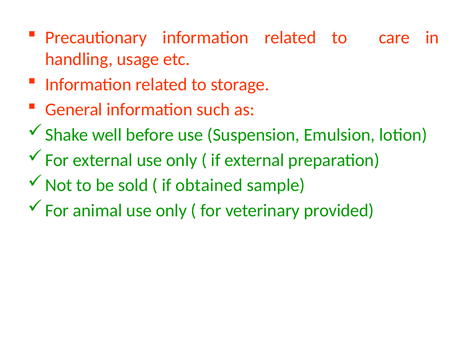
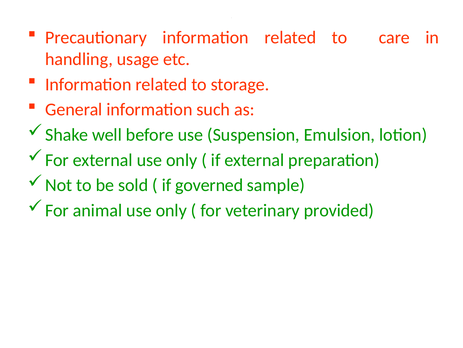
obtained: obtained -> governed (209, 185)
